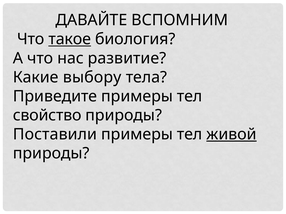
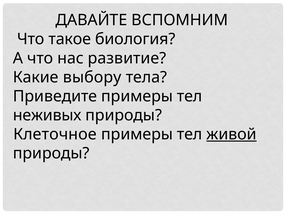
такое underline: present -> none (70, 39)
свойство: свойство -> неживых (47, 116)
Поставили: Поставили -> Клеточное (55, 135)
